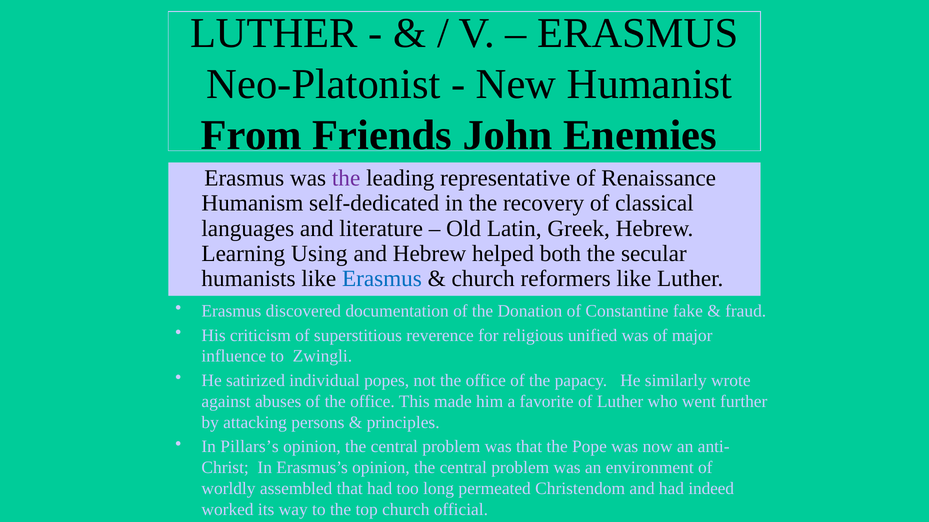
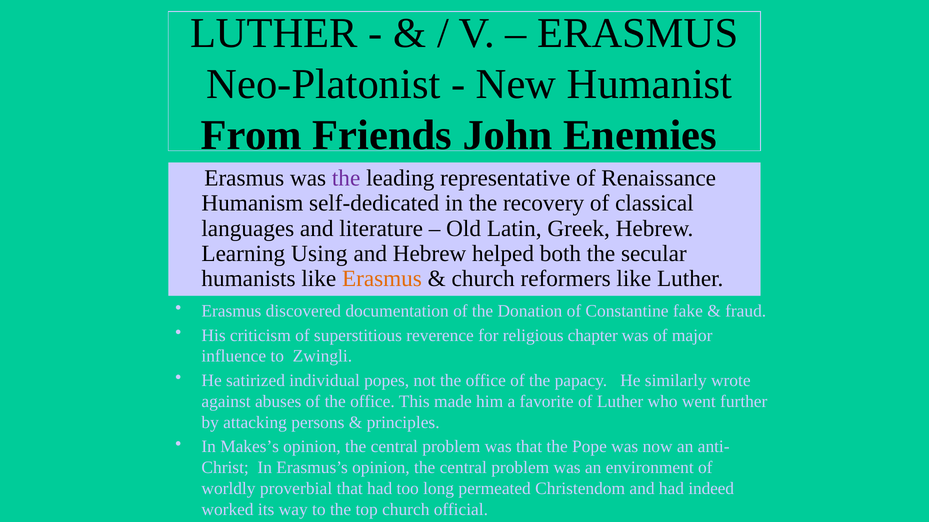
Erasmus colour: blue -> orange (382, 279)
unified: unified -> chapter (593, 336)
Pillars’s: Pillars’s -> Makes’s (250, 447)
assembled: assembled -> proverbial (296, 489)
